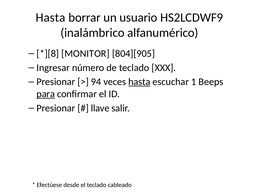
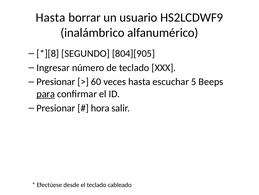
MONITOR: MONITOR -> SEGUNDO (85, 53)
94: 94 -> 60 (96, 82)
hasta underline: present -> none (139, 82)
1: 1 -> 5 (194, 82)
llave: llave -> hora (100, 108)
